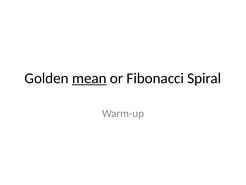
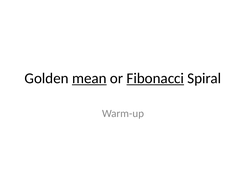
Fibonacci underline: none -> present (155, 78)
